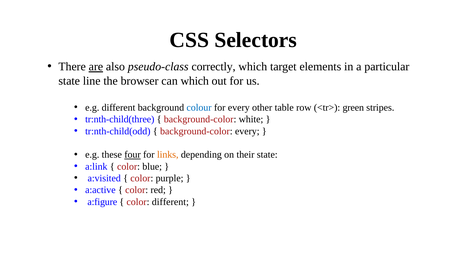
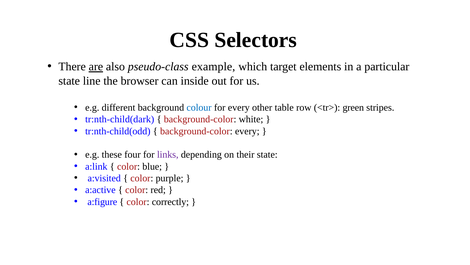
correctly: correctly -> example (213, 67)
can which: which -> inside (195, 81)
tr:nth-child(three: tr:nth-child(three -> tr:nth-child(dark (120, 119)
four underline: present -> none (133, 154)
links colour: orange -> purple (168, 154)
color different: different -> correctly (170, 201)
